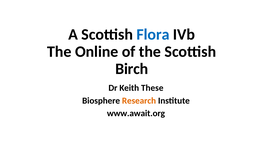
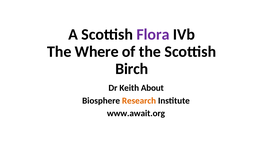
Flora colour: blue -> purple (153, 35)
Online: Online -> Where (97, 52)
These: These -> About (152, 88)
